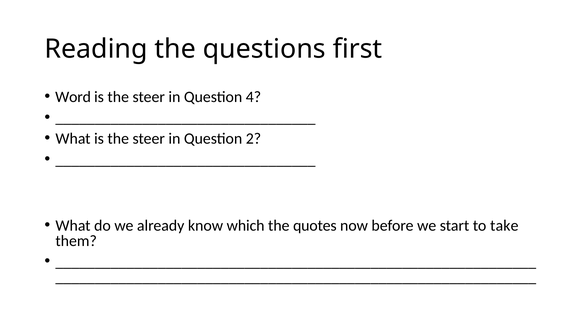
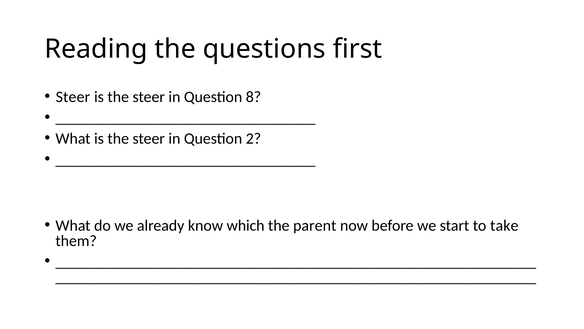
Word: Word -> Steer (73, 97)
4: 4 -> 8 (253, 97)
quotes: quotes -> parent (315, 225)
